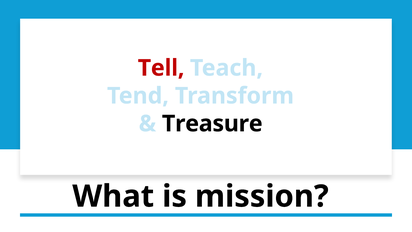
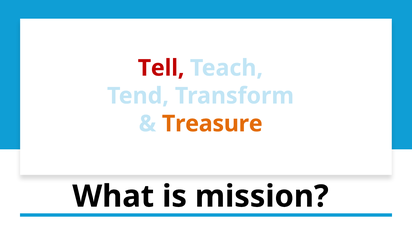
Treasure colour: black -> orange (212, 124)
